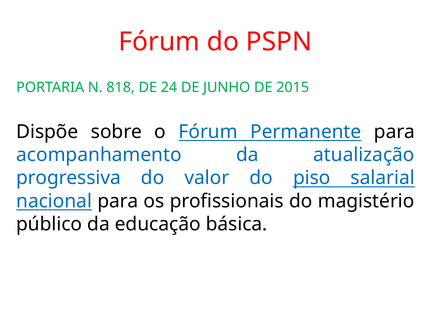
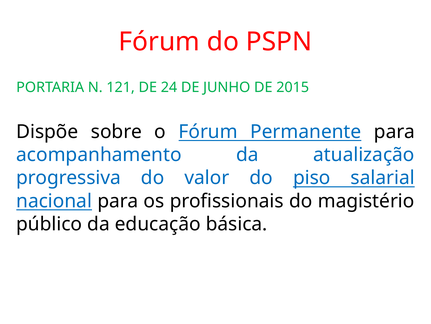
818: 818 -> 121 (121, 87)
